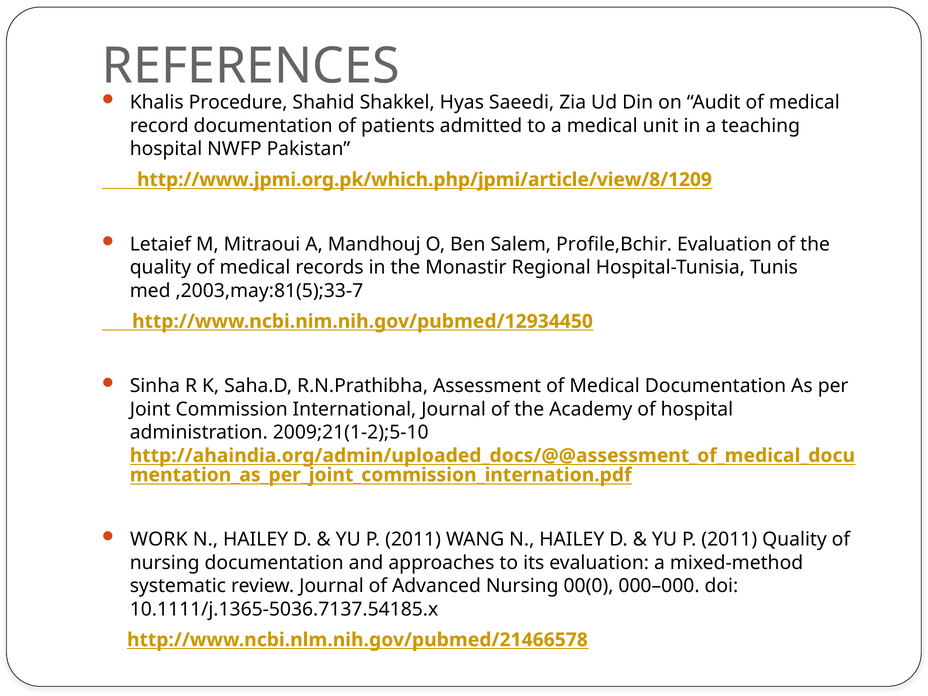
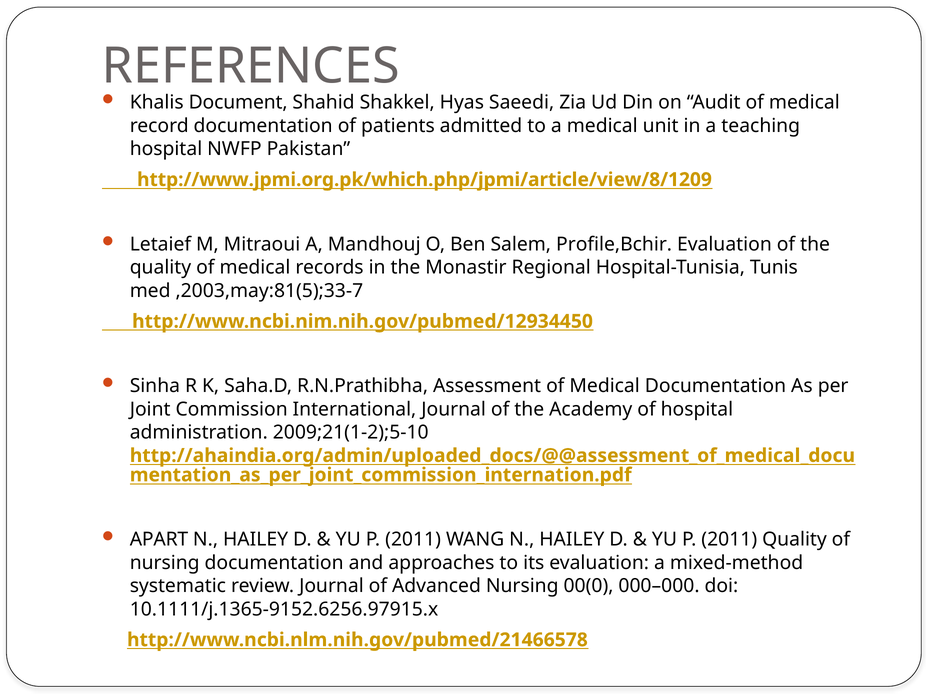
Procedure: Procedure -> Document (238, 103)
WORK: WORK -> APART (159, 540)
10.1111/j.1365-5036.7137.54185.x: 10.1111/j.1365-5036.7137.54185.x -> 10.1111/j.1365-9152.6256.97915.x (284, 609)
